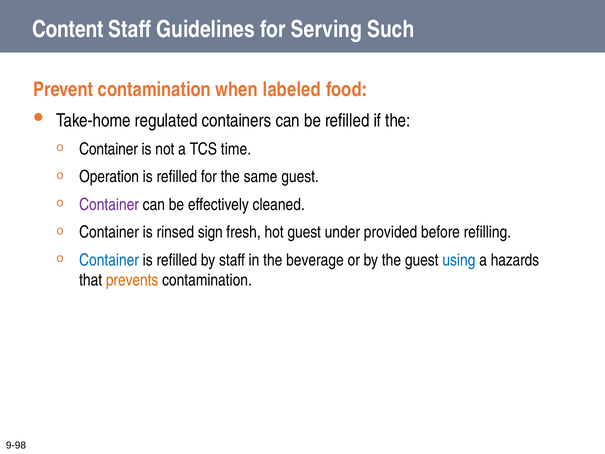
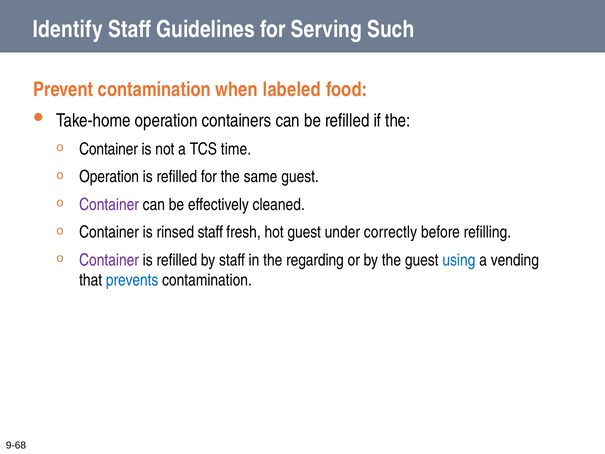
Content: Content -> Identify (68, 29)
Take-home regulated: regulated -> operation (166, 120)
rinsed sign: sign -> staff (210, 232)
provided: provided -> correctly (390, 232)
Container colour: blue -> purple (109, 260)
beverage: beverage -> regarding (315, 260)
hazards: hazards -> vending (515, 260)
prevents colour: orange -> blue (132, 280)
9-98: 9-98 -> 9-68 (16, 445)
